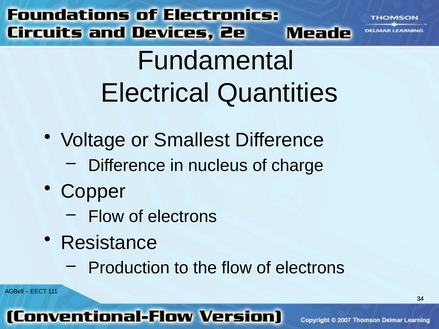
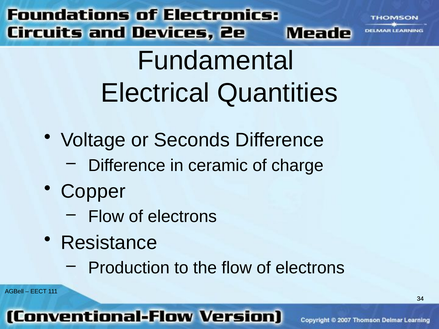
Smallest: Smallest -> Seconds (192, 140)
nucleus: nucleus -> ceramic (218, 166)
